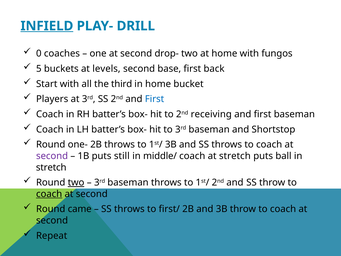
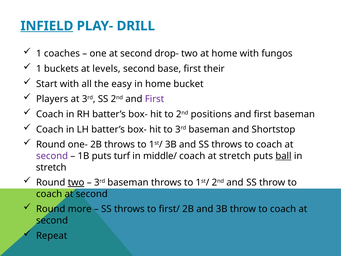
0: 0 -> 1 (39, 54)
5: 5 -> 1 (39, 69)
back: back -> their (214, 69)
third: third -> easy (122, 84)
First colour: blue -> purple (155, 99)
receiving: receiving -> positions (211, 114)
still: still -> turf (122, 156)
ball underline: none -> present (283, 156)
coach underline: present -> none (49, 194)
came: came -> more (80, 209)
